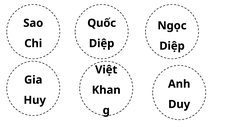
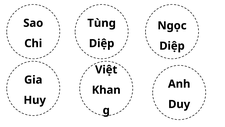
Quốc: Quốc -> Tùng (102, 23)
